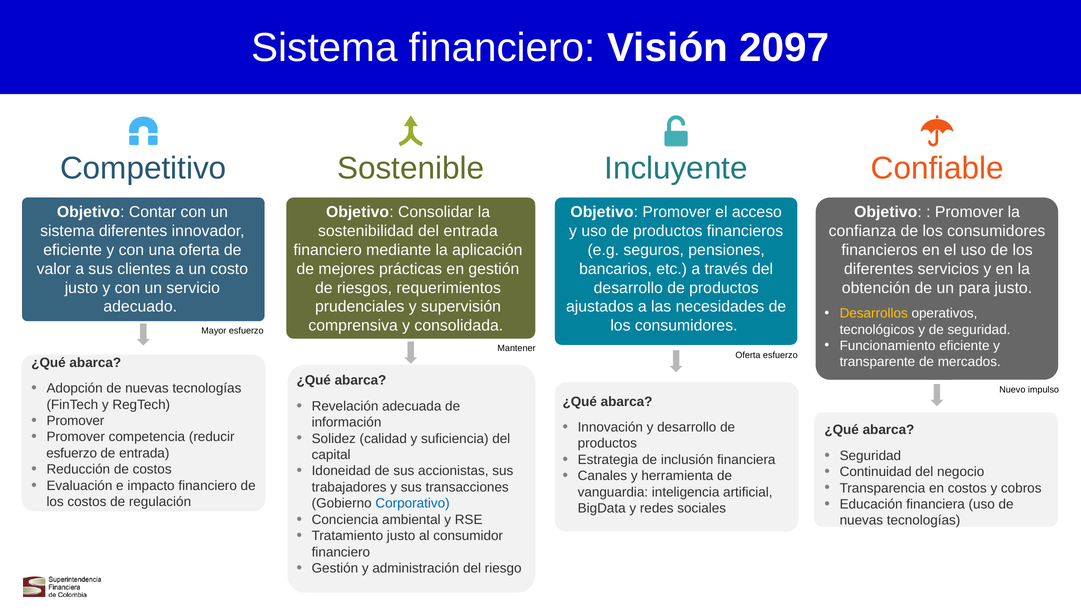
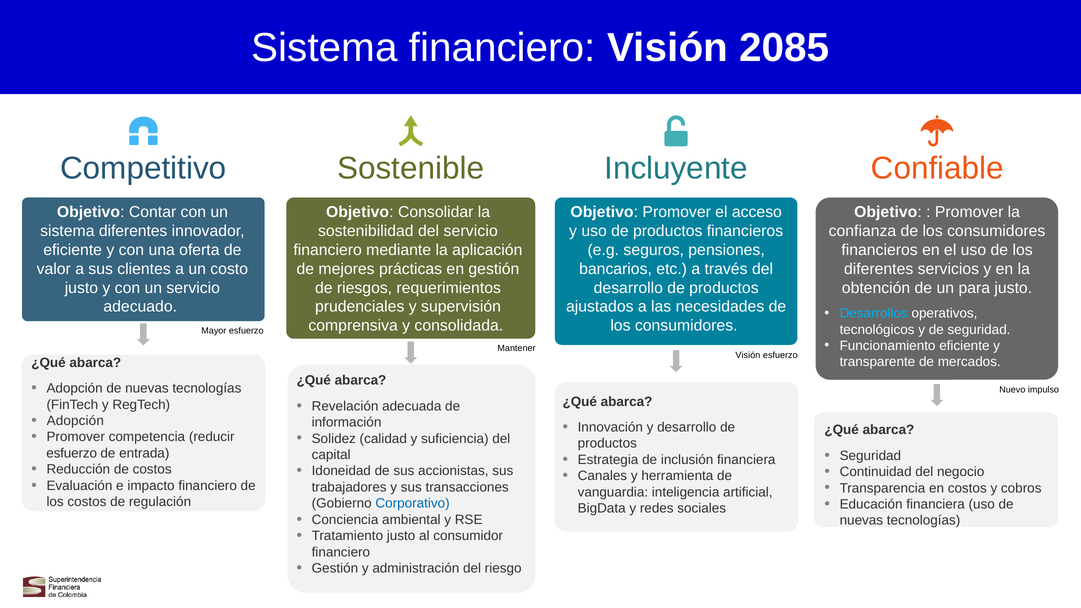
2097: 2097 -> 2085 (784, 48)
del entrada: entrada -> servicio (471, 231)
Desarrollos colour: yellow -> light blue (874, 313)
Oferta: Oferta -> Visión (748, 355)
Promover: Promover -> Adopción (75, 421)
